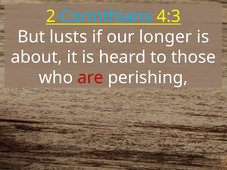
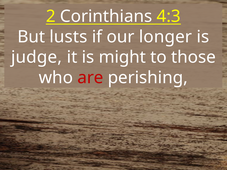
Corinthians colour: light blue -> white (106, 16)
about: about -> judge (36, 57)
heard: heard -> might (122, 57)
